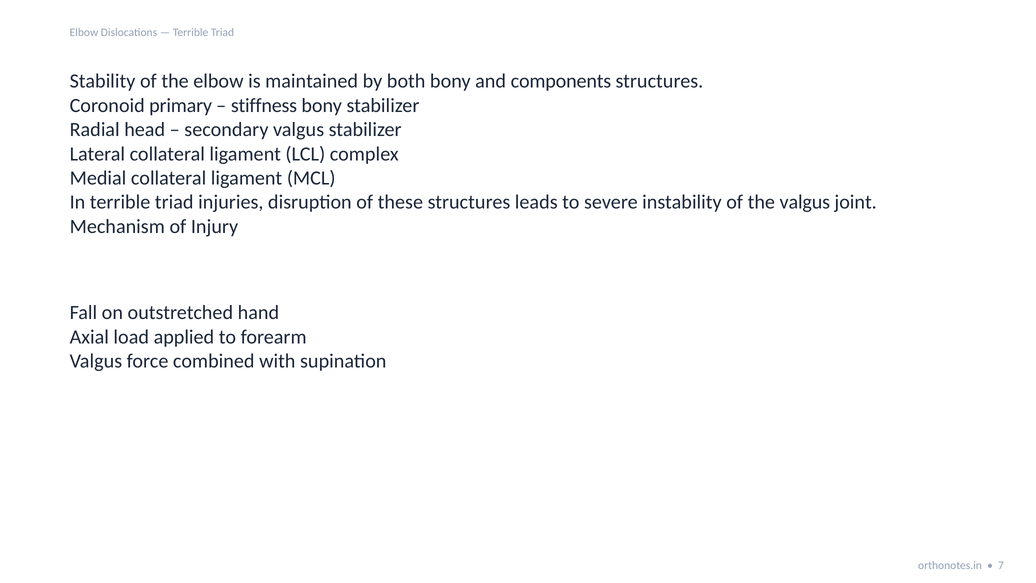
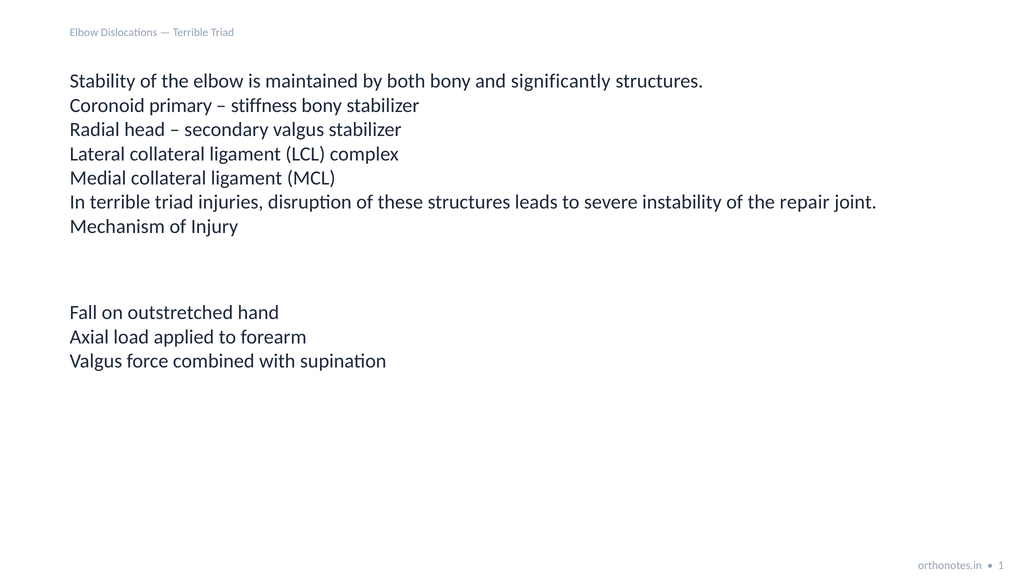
components: components -> significantly (561, 81)
the valgus: valgus -> repair (805, 202)
7: 7 -> 1 (1001, 565)
